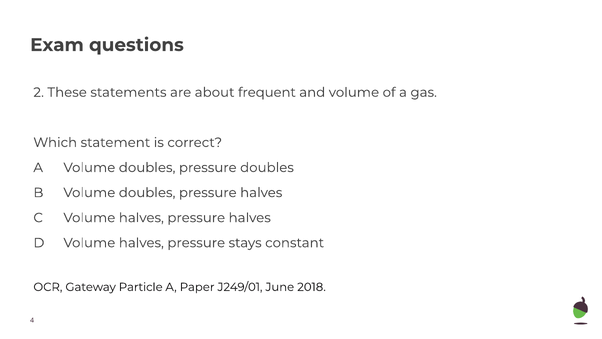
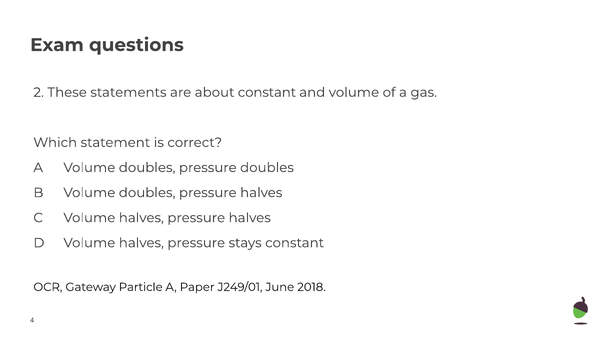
about frequent: frequent -> constant (267, 92)
